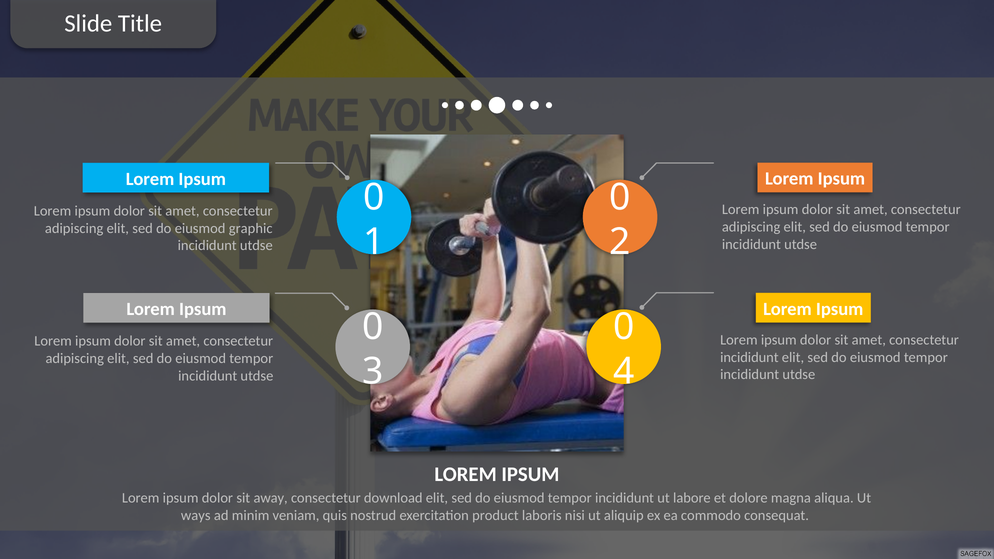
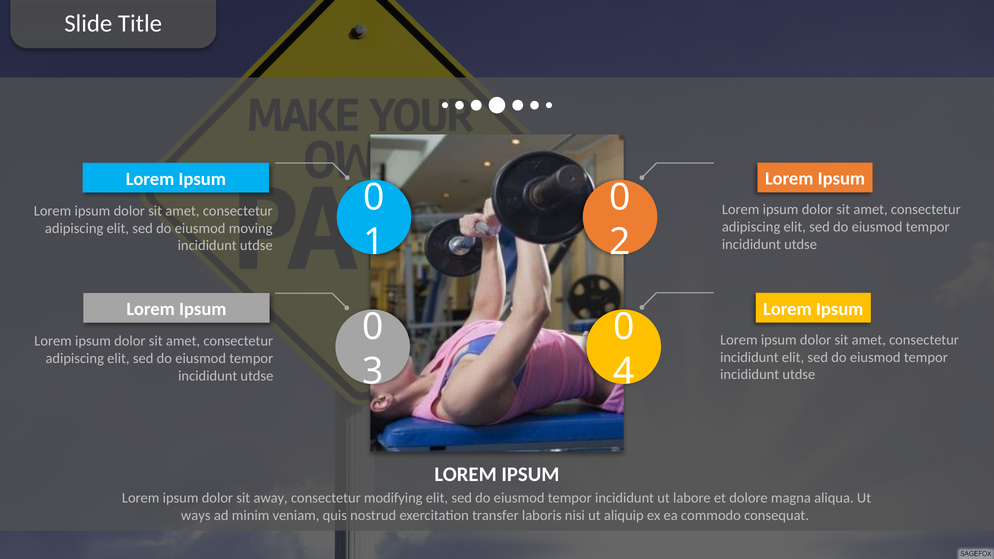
graphic: graphic -> moving (251, 228)
download: download -> modifying (393, 498)
product: product -> transfer (495, 516)
